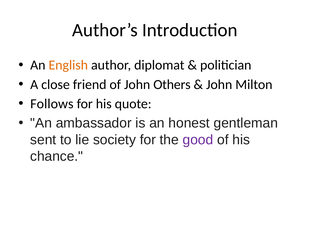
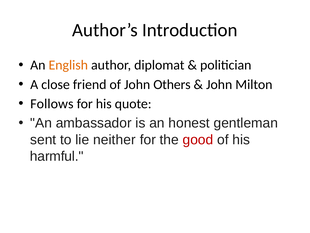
society: society -> neither (114, 139)
good colour: purple -> red (198, 139)
chance: chance -> harmful (57, 156)
